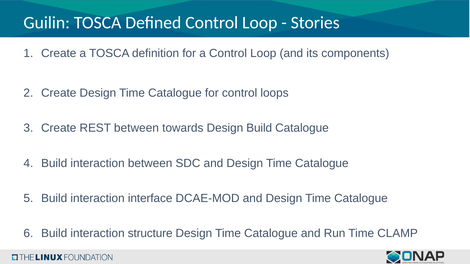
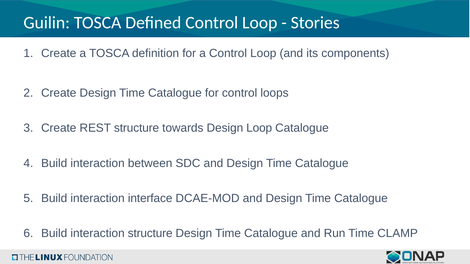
REST between: between -> structure (137, 128)
Design Build: Build -> Loop (259, 128)
